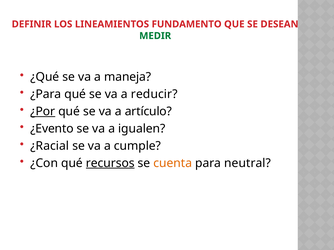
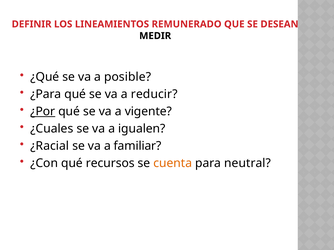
FUNDAMENTO: FUNDAMENTO -> REMUNERADO (187, 24)
MEDIR colour: green -> black (155, 36)
maneja: maneja -> posible (128, 77)
artículo: artículo -> vigente (148, 112)
¿Evento: ¿Evento -> ¿Cuales (52, 129)
cumple: cumple -> familiar (137, 146)
recursos underline: present -> none (110, 163)
